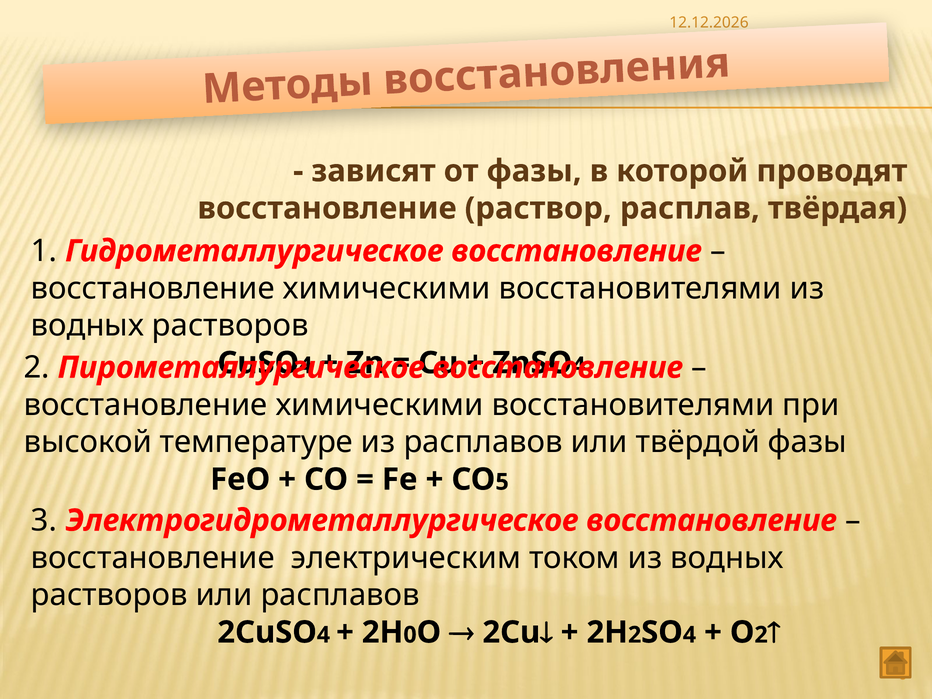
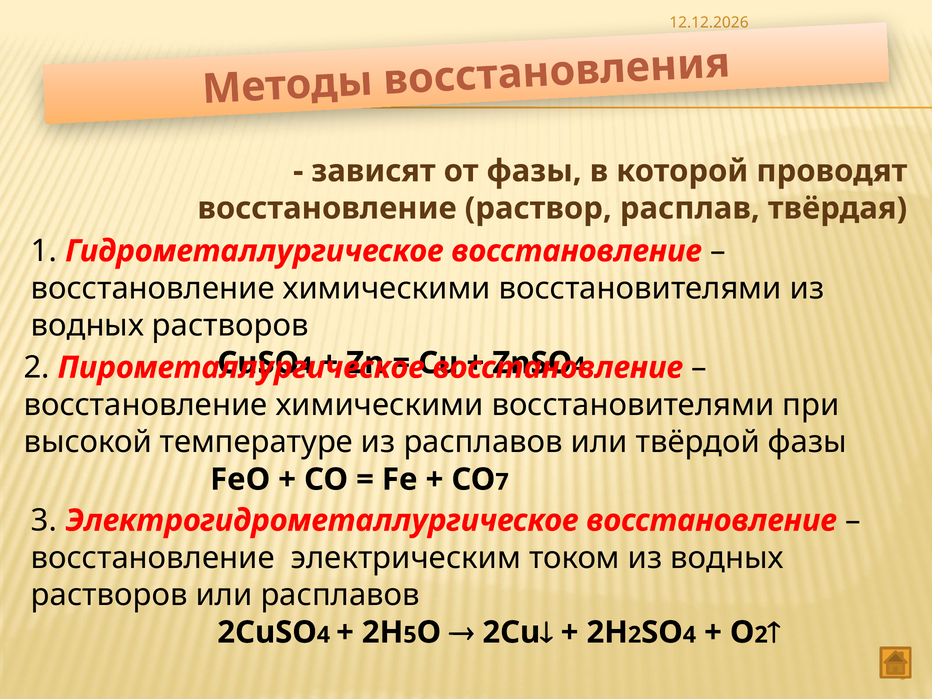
5: 5 -> 7 (502, 482)
0: 0 -> 5 (410, 635)
